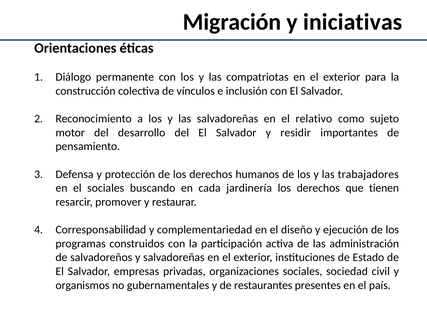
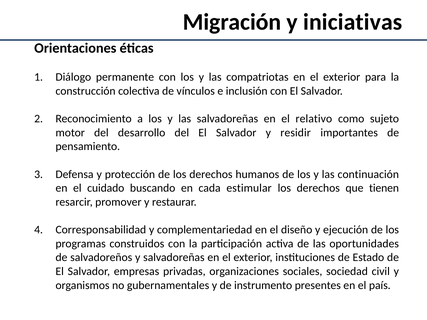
trabajadores: trabajadores -> continuación (368, 174)
el sociales: sociales -> cuidado (106, 188)
jardinería: jardinería -> estimular (249, 188)
administración: administración -> oportunidades (364, 244)
restaurantes: restaurantes -> instrumento (263, 285)
